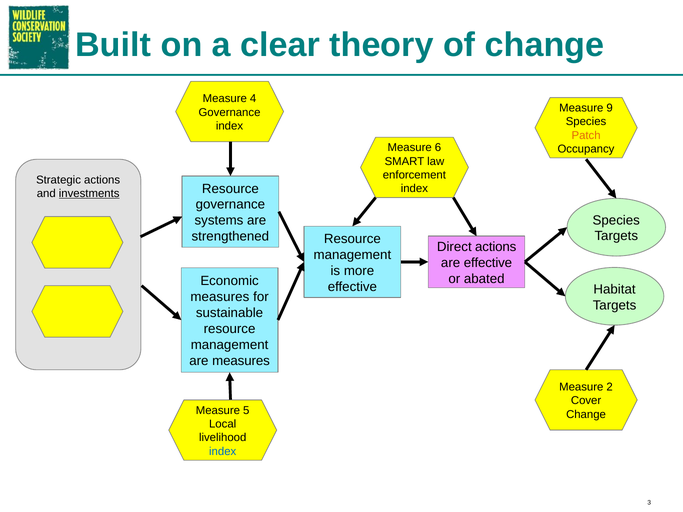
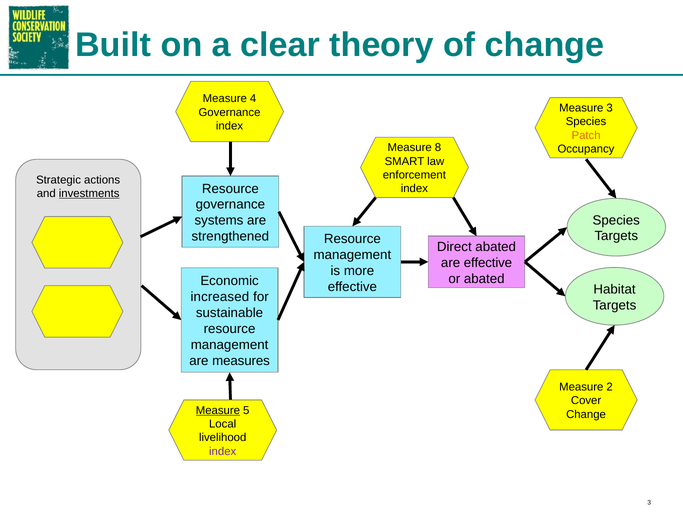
Measure 9: 9 -> 3 (610, 108)
6: 6 -> 8 (438, 148)
Direct actions: actions -> abated (496, 247)
measures: measures -> increased (220, 297)
Measure underline: none -> present (218, 411)
index colour: blue -> purple (223, 452)
